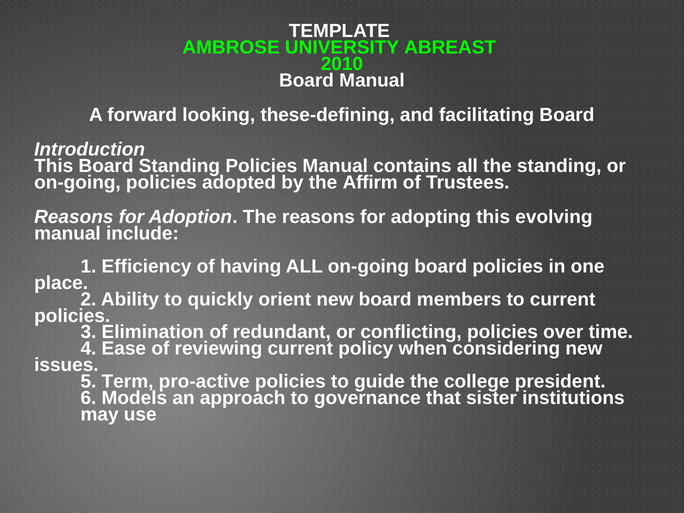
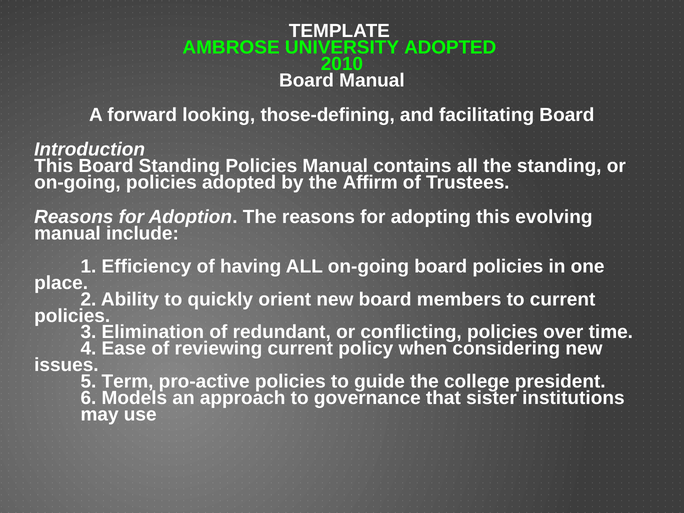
UNIVERSITY ABREAST: ABREAST -> ADOPTED (450, 48)
these-defining: these-defining -> those-defining (328, 115)
